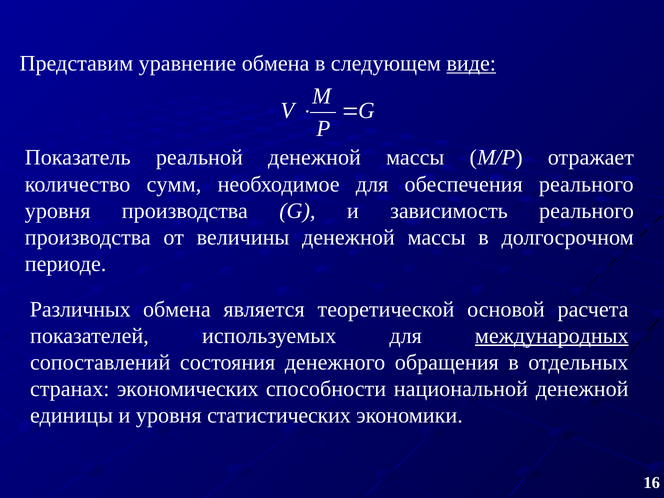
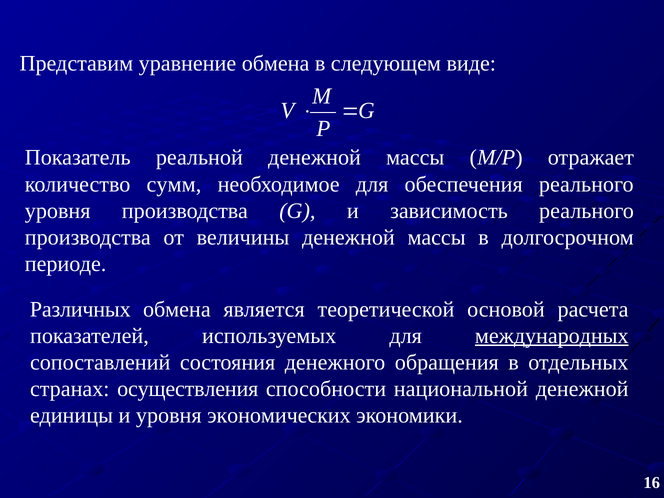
виде underline: present -> none (471, 64)
экономических: экономических -> осуществления (188, 389)
статистических: статистических -> экономических (279, 416)
